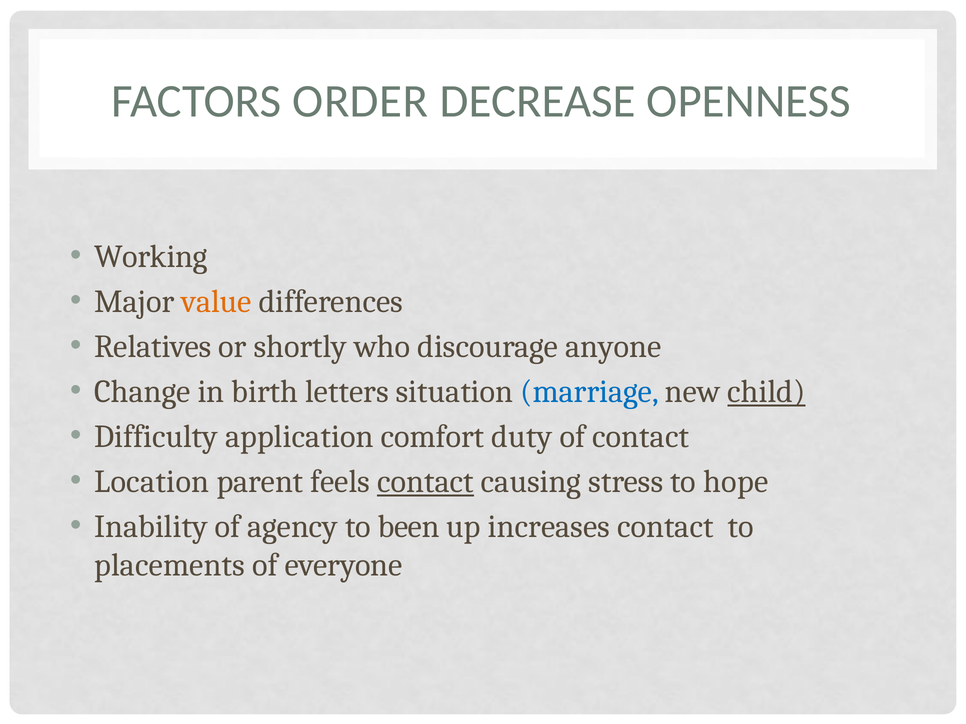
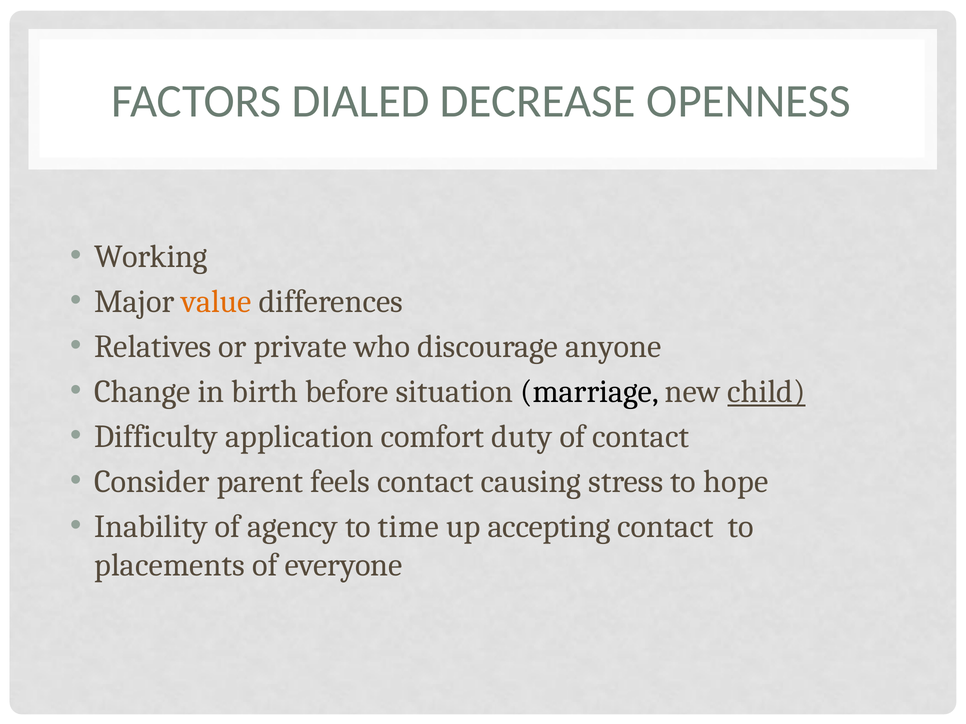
ORDER: ORDER -> DIALED (361, 101)
shortly: shortly -> private (300, 347)
letters: letters -> before (347, 392)
marriage colour: blue -> black (590, 392)
Location: Location -> Consider (152, 482)
contact underline: present -> none (425, 482)
been: been -> time (408, 527)
increases: increases -> accepting (549, 527)
